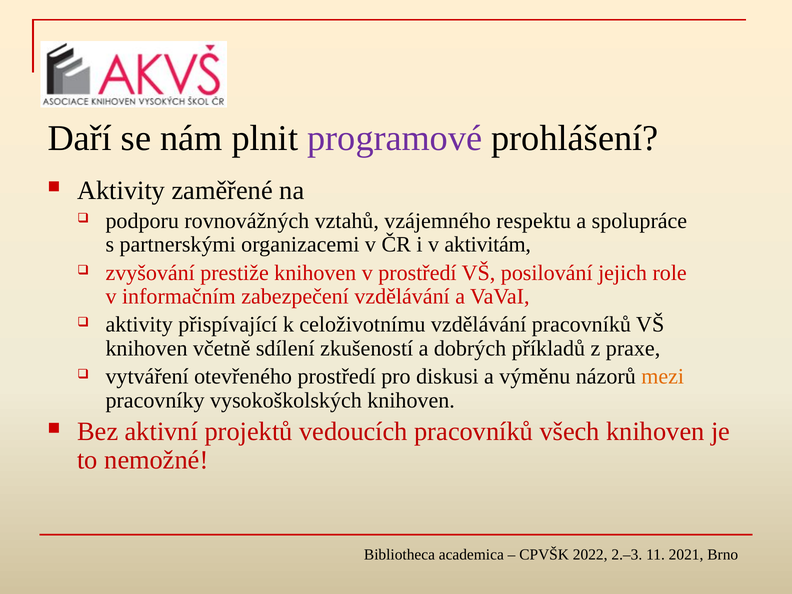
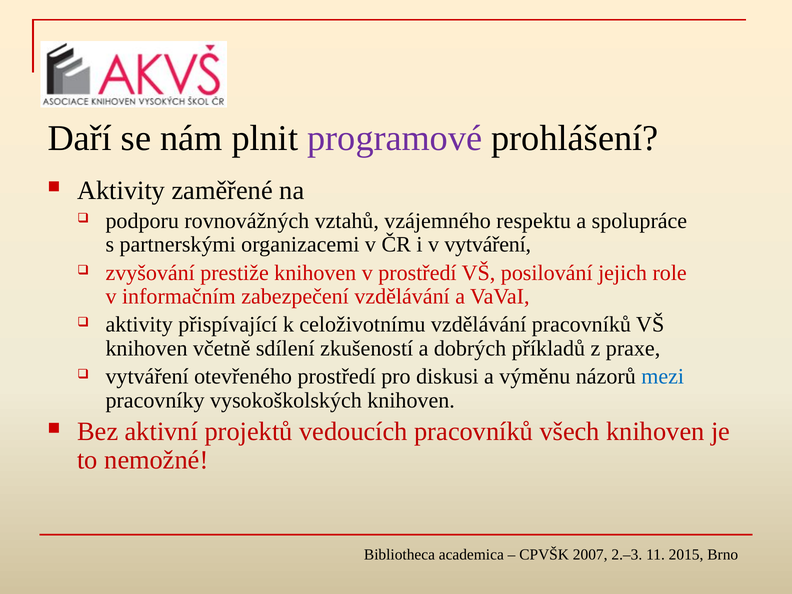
v aktivitám: aktivitám -> vytváření (488, 245)
mezi colour: orange -> blue (663, 377)
2022: 2022 -> 2007 (590, 555)
2021: 2021 -> 2015 (686, 555)
